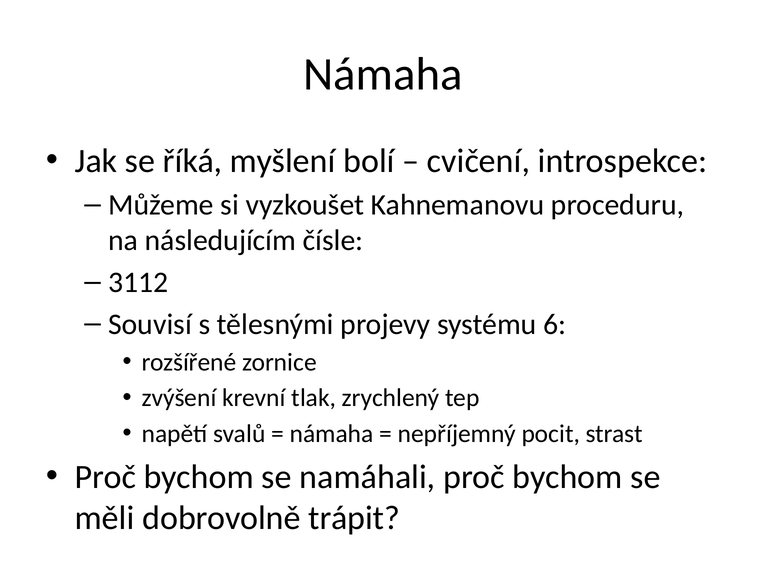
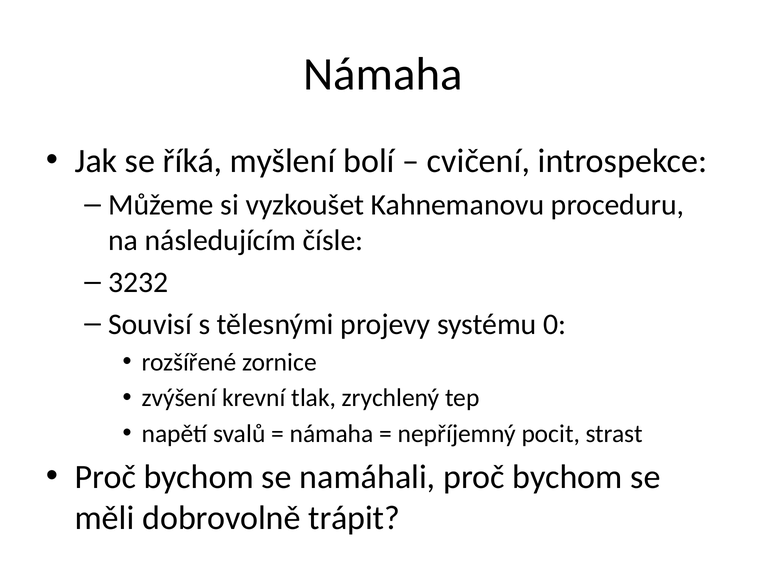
3112: 3112 -> 3232 (138, 282)
6: 6 -> 0 (555, 324)
